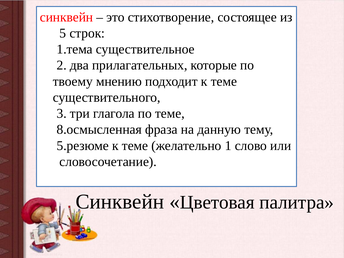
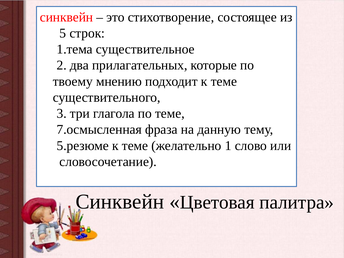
8.осмысленная: 8.осмысленная -> 7.осмысленная (99, 130)
